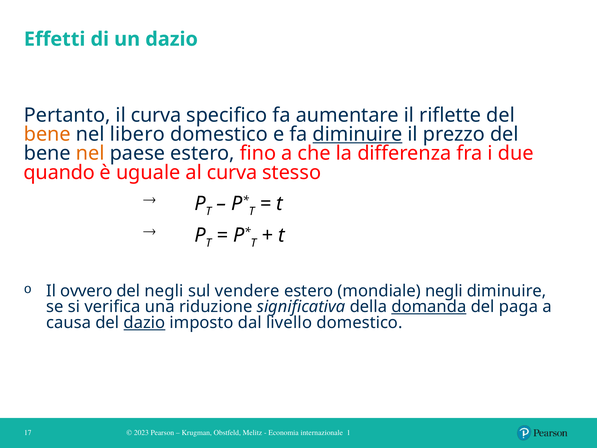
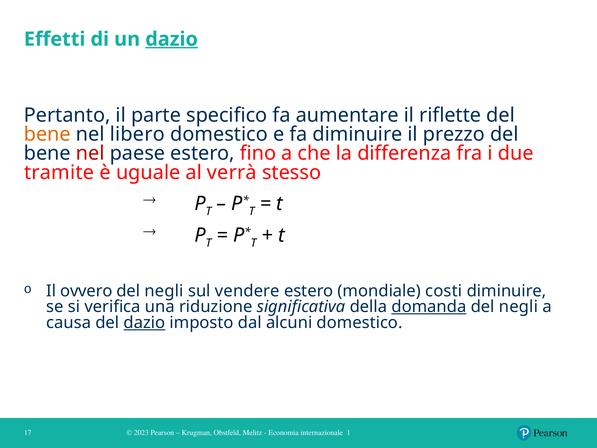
dazio underline: none -> present (172, 39)
il curva: curva -> parte (156, 115)
diminuire underline: present -> none (358, 134)
nel colour: orange -> red (90, 153)
quando: quando -> tramite (59, 172)
al curva: curva -> verrà (232, 172)
mondiale negli: negli -> costi (444, 291)
paga: paga -> negli (518, 307)
livello: livello -> alcuni (289, 323)
